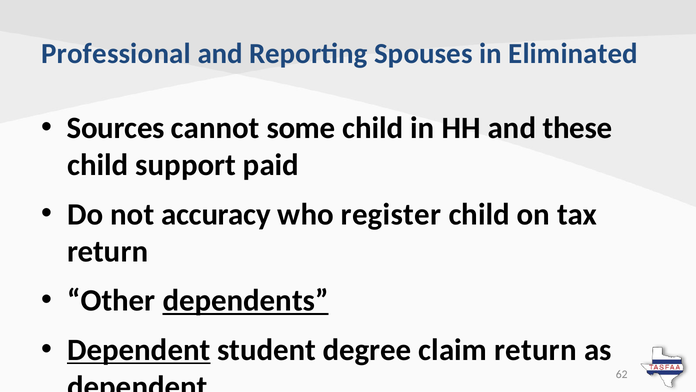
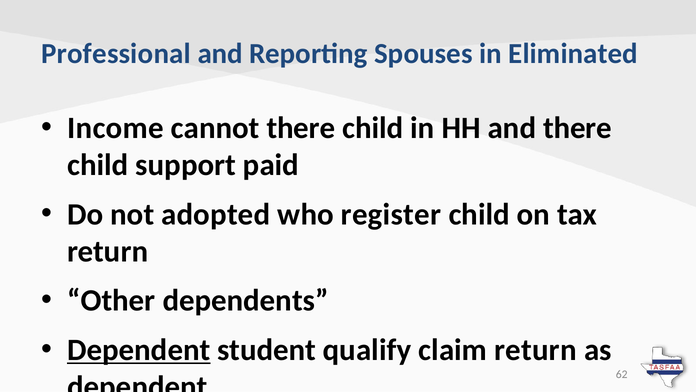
Sources: Sources -> Income (115, 128)
cannot some: some -> there (301, 128)
and these: these -> there (577, 128)
accuracy: accuracy -> adopted (216, 214)
dependents underline: present -> none (246, 300)
degree: degree -> qualify (367, 350)
